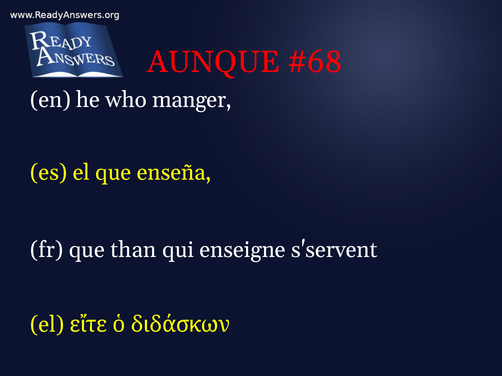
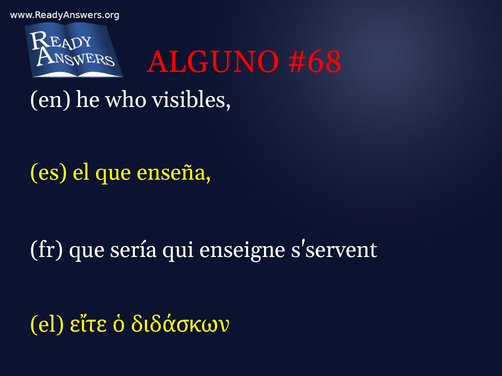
AUNQUE: AUNQUE -> ALGUNO (213, 62)
manger: manger -> visibles (192, 100)
than: than -> sería (134, 250)
